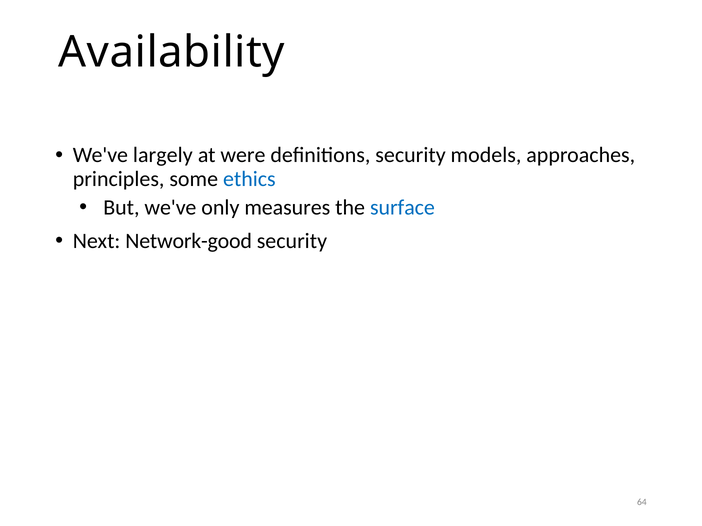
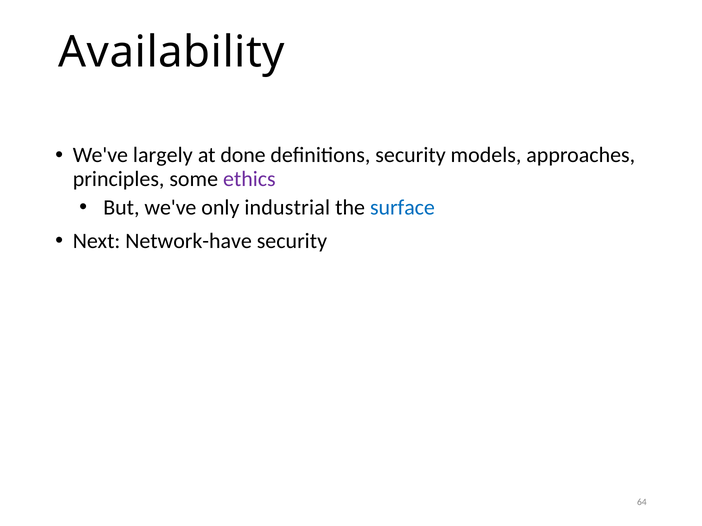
were: were -> done (243, 155)
ethics colour: blue -> purple (249, 179)
measures: measures -> industrial (287, 208)
Network-good: Network-good -> Network-have (189, 241)
